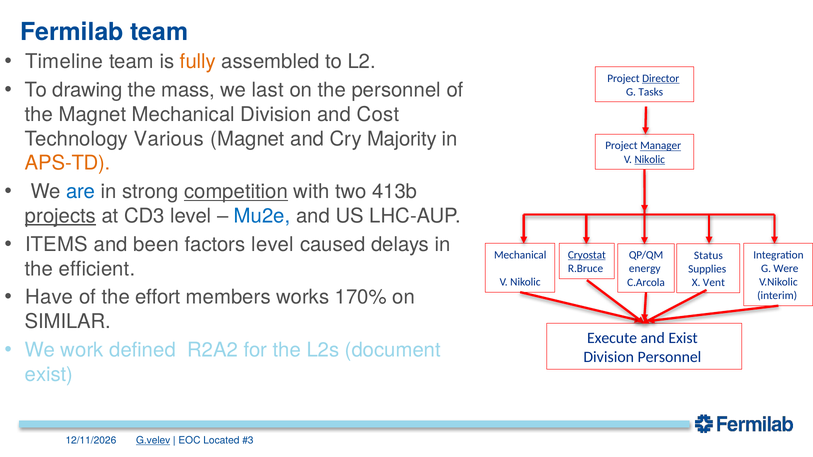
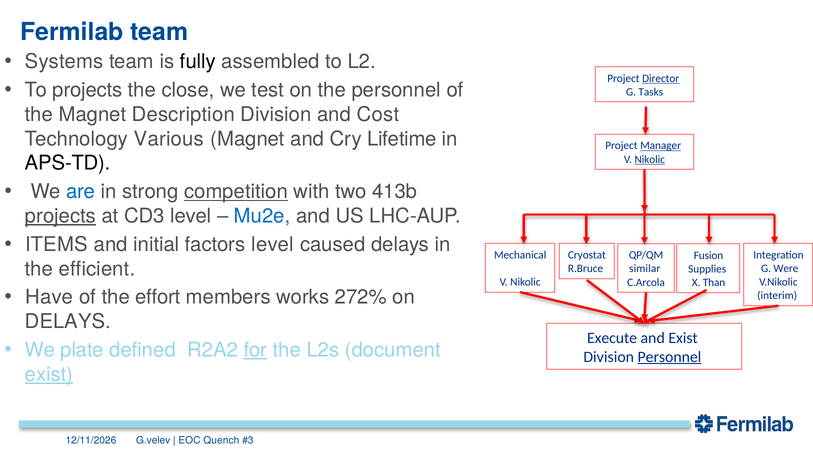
Timeline: Timeline -> Systems (64, 62)
fully colour: orange -> black (198, 62)
To drawing: drawing -> projects (87, 90)
mass: mass -> close (188, 90)
last: last -> test (268, 90)
Magnet Mechanical: Mechanical -> Description (183, 115)
Majority: Majority -> Lifetime (402, 139)
APS-TD colour: orange -> black (68, 163)
been: been -> initial (156, 245)
Cryostat underline: present -> none (587, 255)
Status: Status -> Fusion (708, 256)
energy: energy -> similar (645, 269)
Vent: Vent -> Than (714, 283)
170%: 170% -> 272% (361, 297)
SIMILAR: SIMILAR -> DELAYS (68, 322)
work: work -> plate (82, 350)
for underline: none -> present (255, 350)
Personnel underline: none -> present (669, 357)
exist underline: none -> present (49, 375)
G.velev underline: present -> none (153, 441)
Located: Located -> Quench (221, 441)
